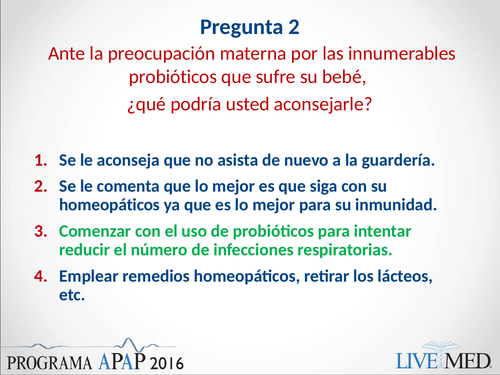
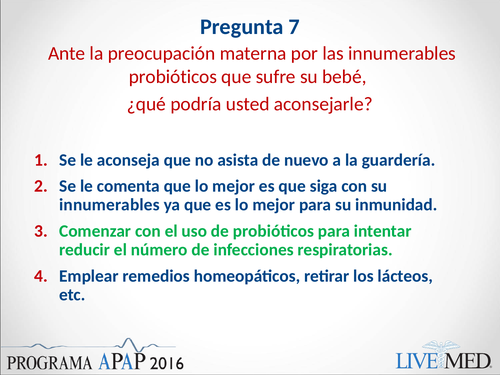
Pregunta 2: 2 -> 7 (294, 27)
homeopáticos: homeopáticos -> innumerables (109, 205)
